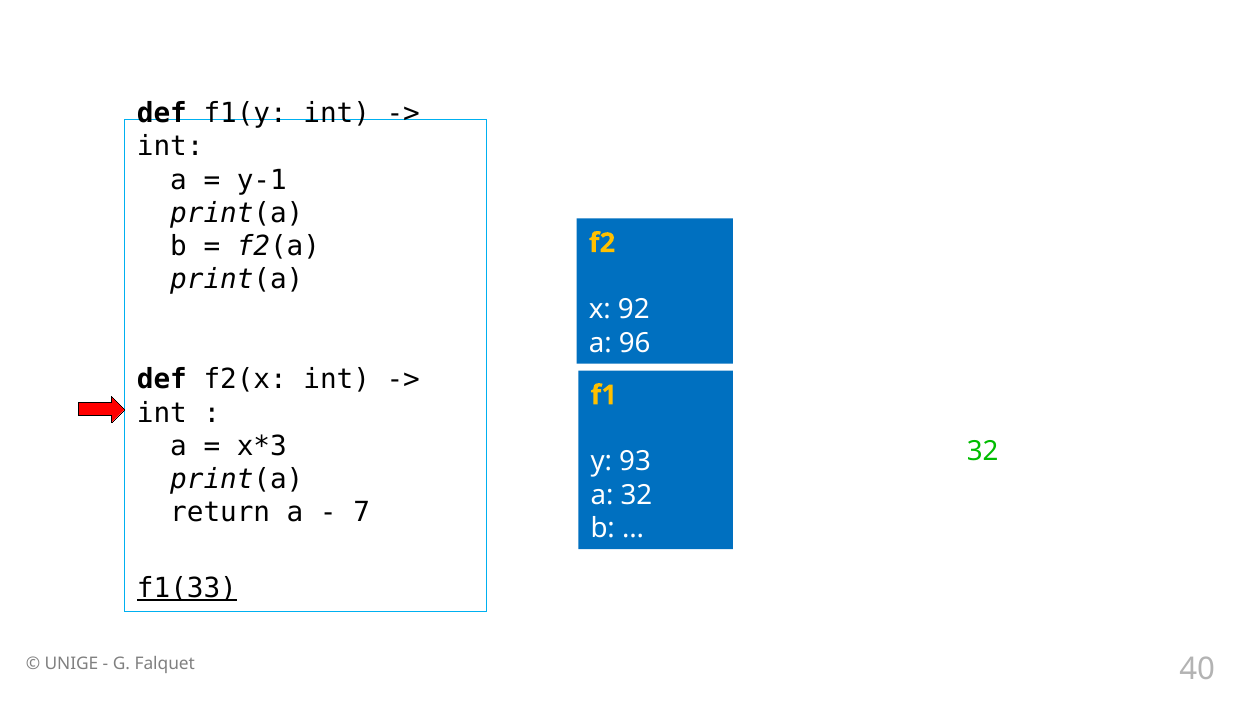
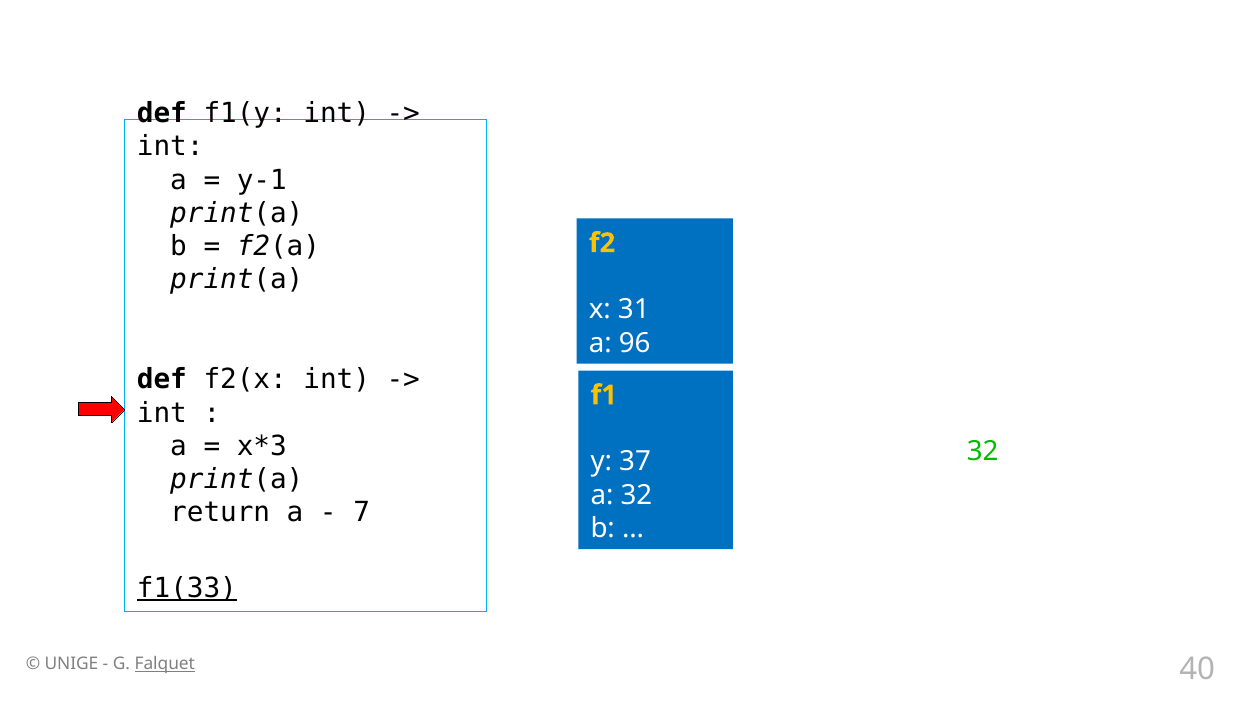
92: 92 -> 31 (634, 310)
93: 93 -> 37 (635, 462)
Falquet underline: none -> present (165, 664)
